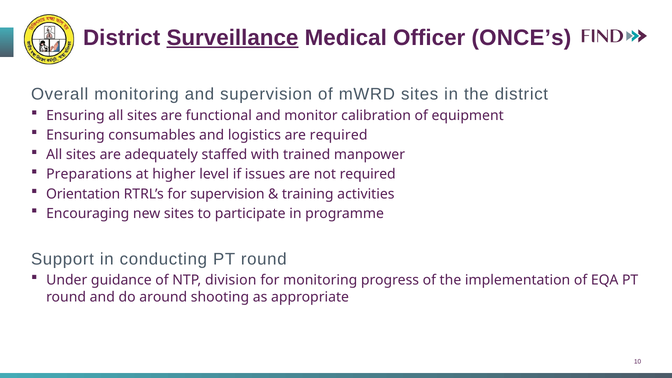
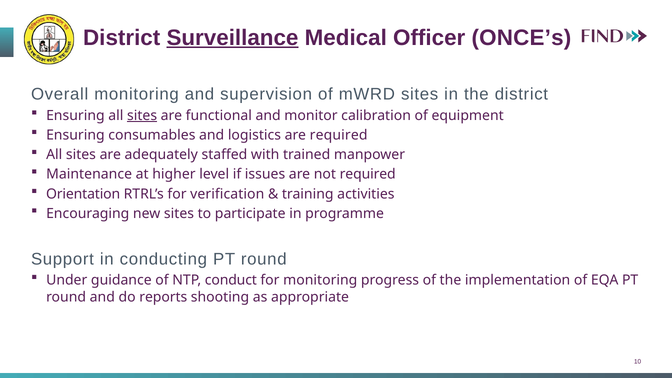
sites underline: none -> present (142, 115)
Preparations: Preparations -> Maintenance (89, 174)
for supervision: supervision -> verification (227, 194)
division: division -> conduct (231, 280)
around: around -> reports (163, 297)
